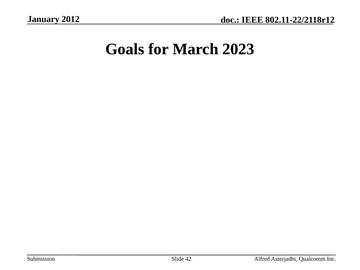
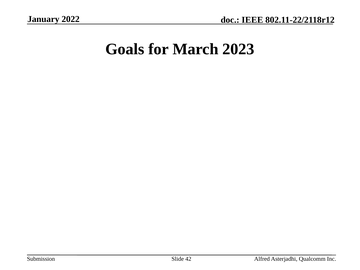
2012: 2012 -> 2022 (71, 19)
